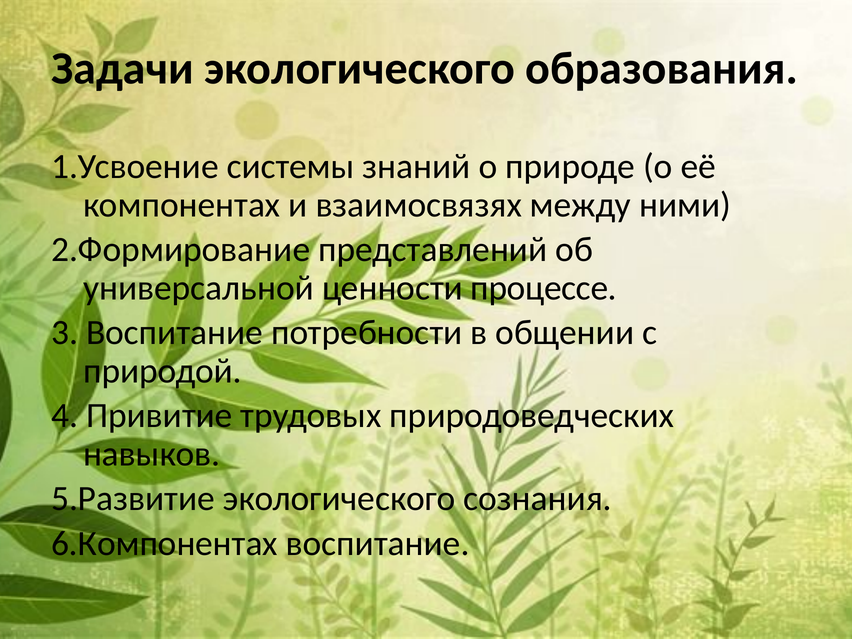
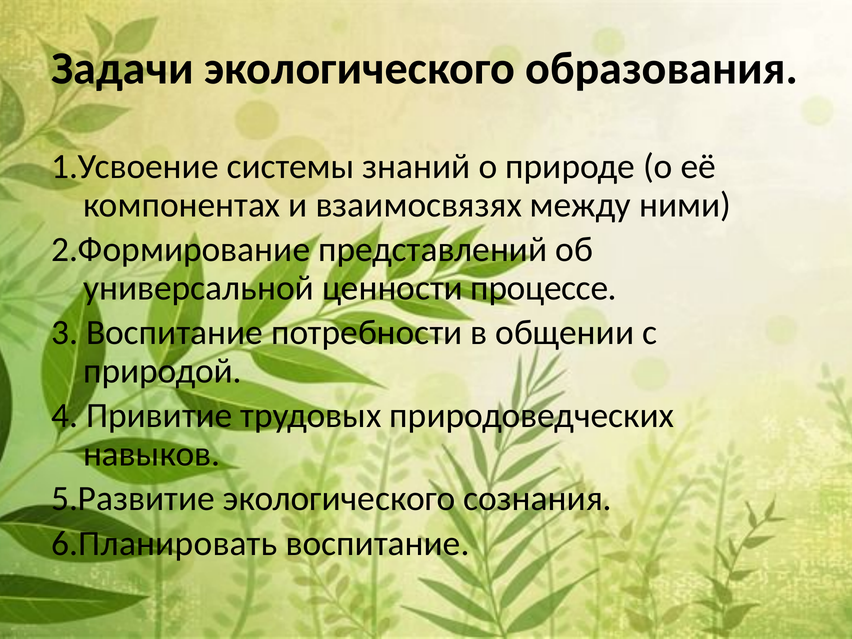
6.Компонентах: 6.Компонентах -> 6.Планировать (164, 543)
